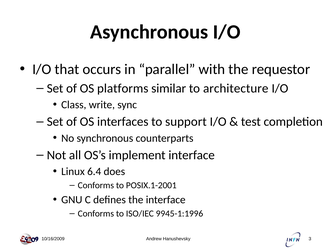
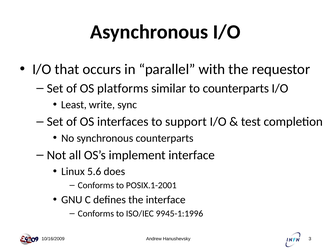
to architecture: architecture -> counterparts (236, 88)
Class: Class -> Least (74, 105)
6.4: 6.4 -> 5.6 (94, 172)
